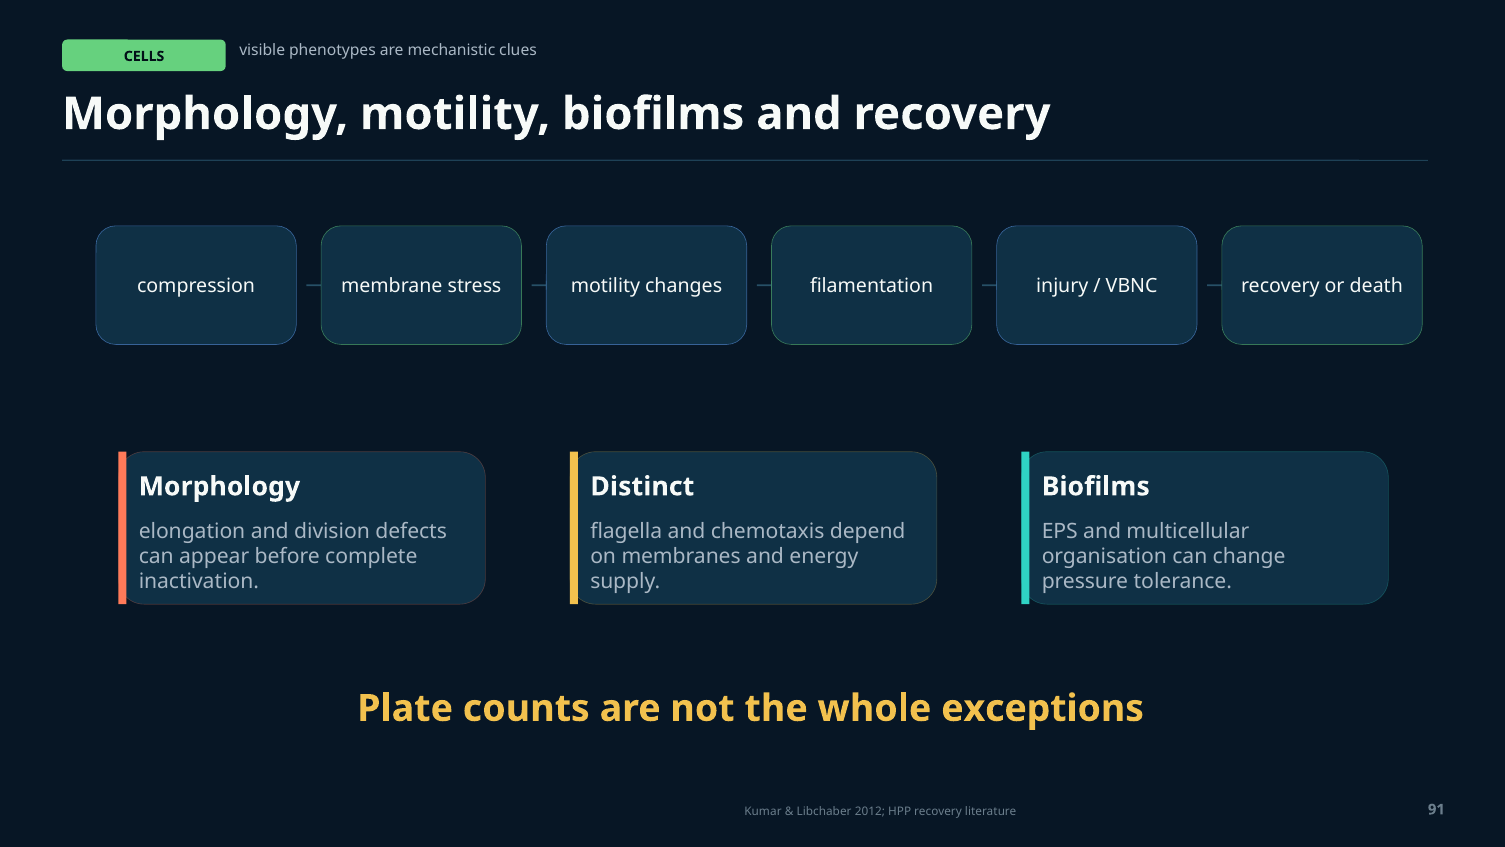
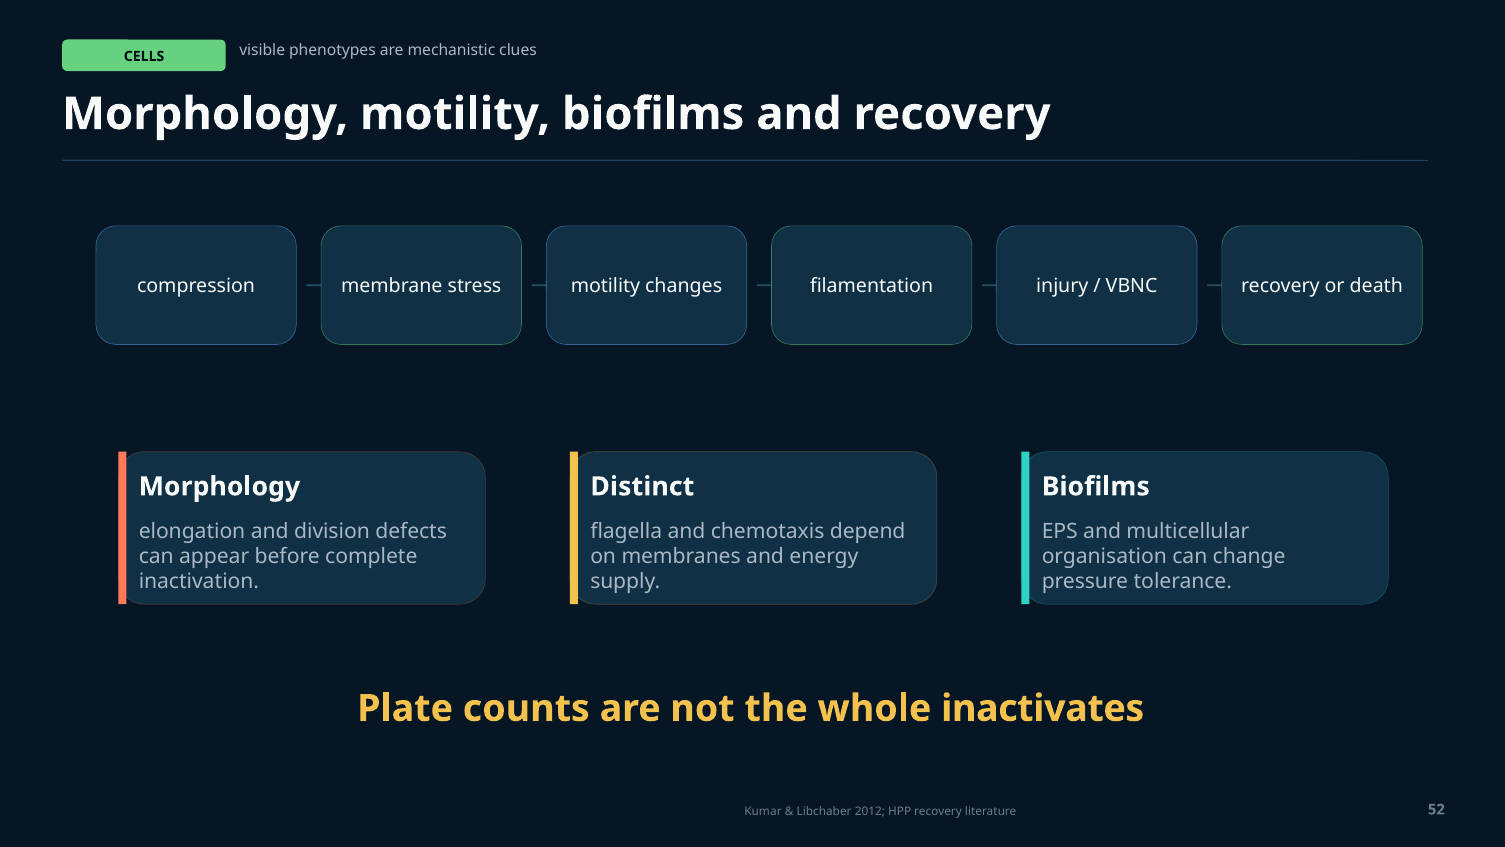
exceptions: exceptions -> inactivates (1043, 708)
91: 91 -> 52 (1436, 809)
